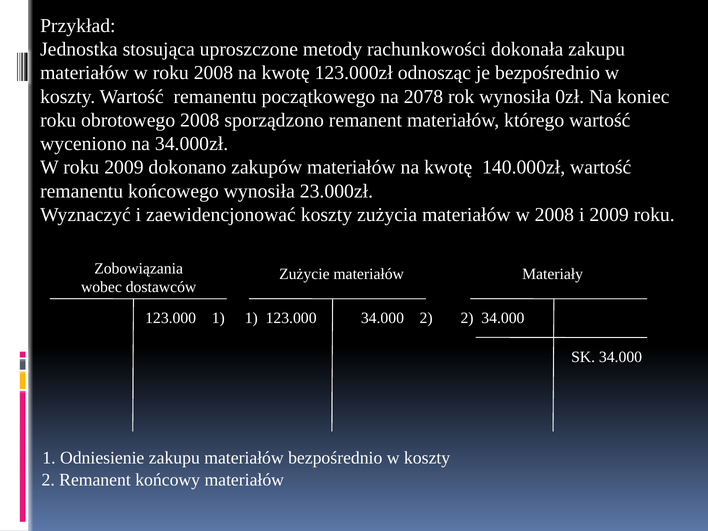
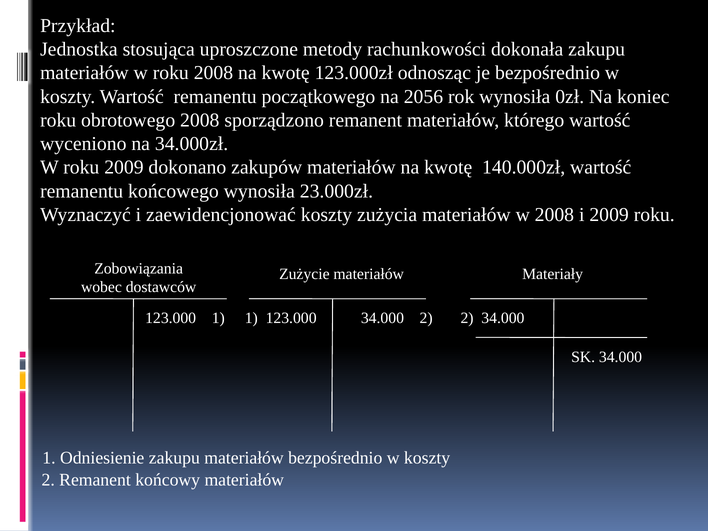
2078: 2078 -> 2056 (423, 97)
